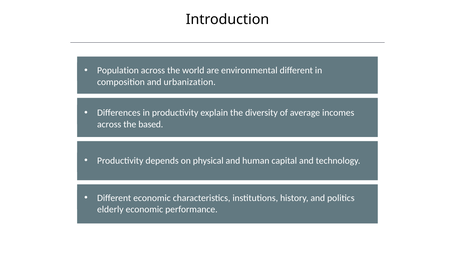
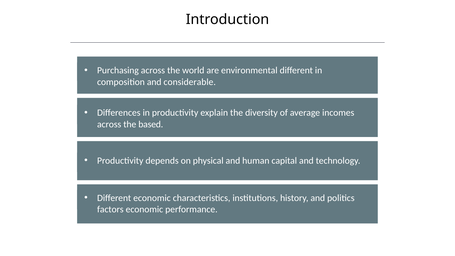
Population: Population -> Purchasing (118, 70)
urbanization: urbanization -> considerable (190, 82)
elderly: elderly -> factors (110, 209)
